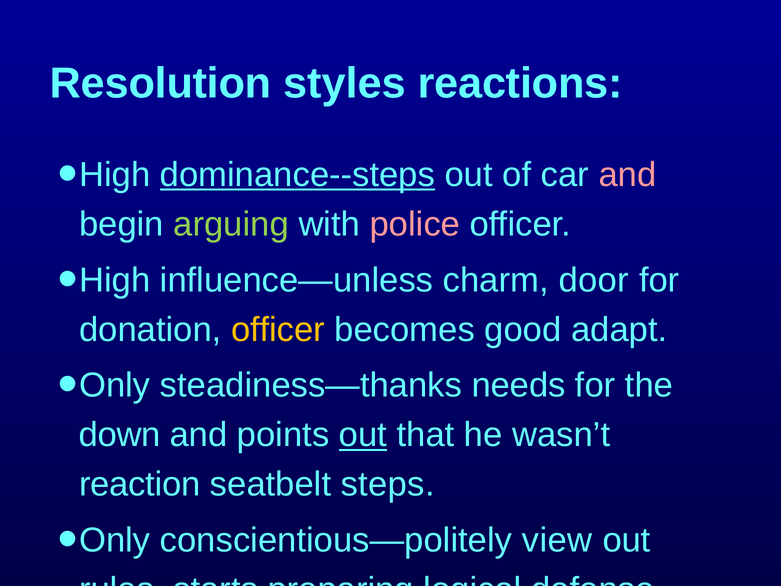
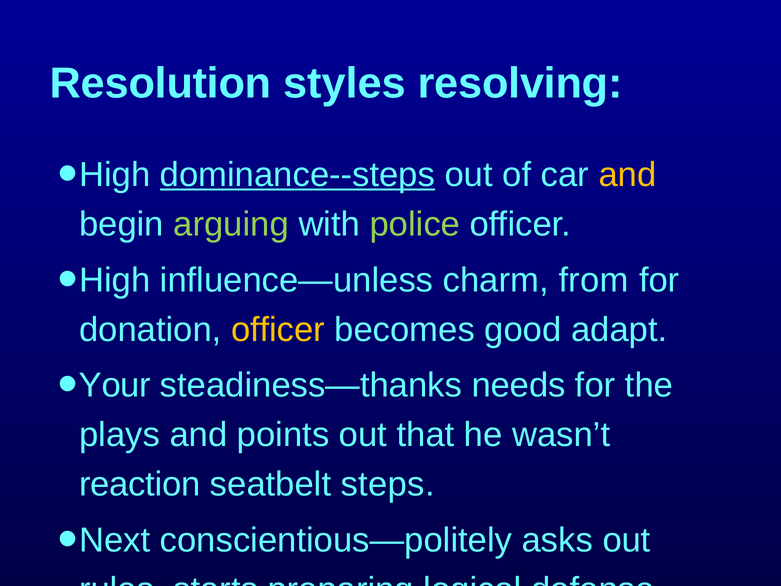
reactions: reactions -> resolving (520, 83)
and colour: pink -> yellow (628, 175)
police colour: pink -> light green (415, 224)
door: door -> from (594, 280)
Only: Only -> Your (115, 385)
down: down -> plays (120, 435)
out underline: present -> none (363, 435)
Only: Only -> Next (115, 540)
view: view -> asks (557, 540)
